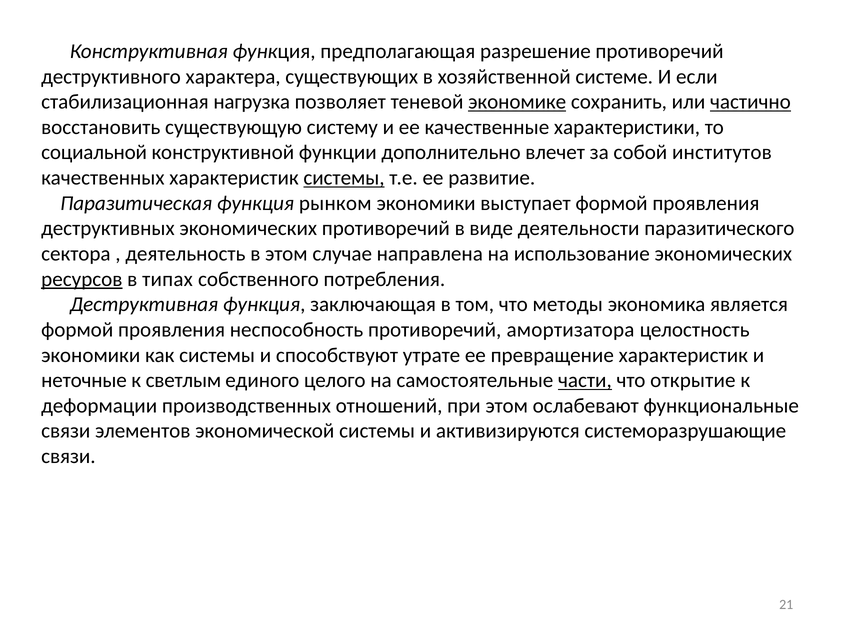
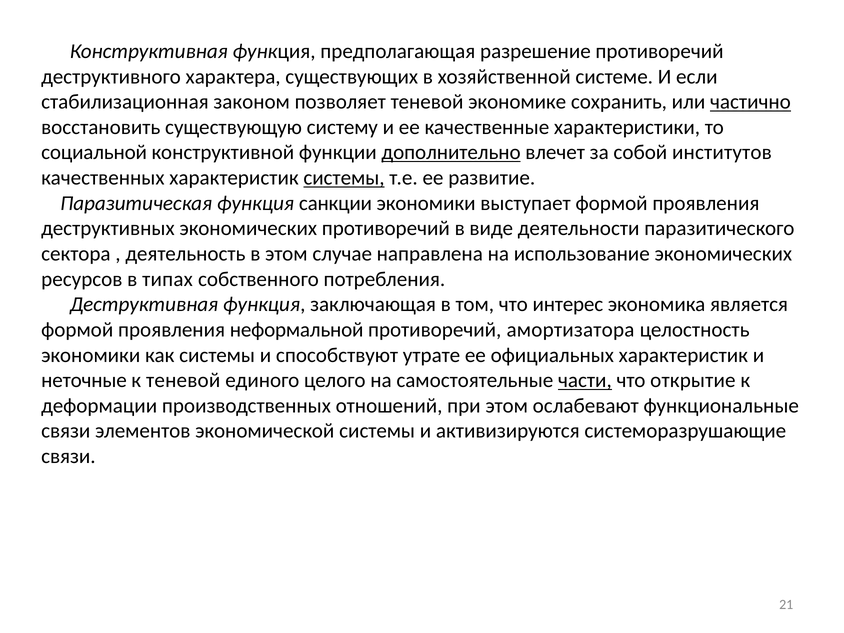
нагрузка: нагрузка -> законом (252, 102)
экономике underline: present -> none (517, 102)
дополнительно underline: none -> present (451, 153)
рынком: рынком -> санкции (335, 203)
ресурсов underline: present -> none (82, 279)
методы: методы -> интерес (568, 304)
неспособность: неспособность -> неформальной (297, 330)
превращение: превращение -> официальных (552, 355)
к светлым: светлым -> теневой (183, 380)
